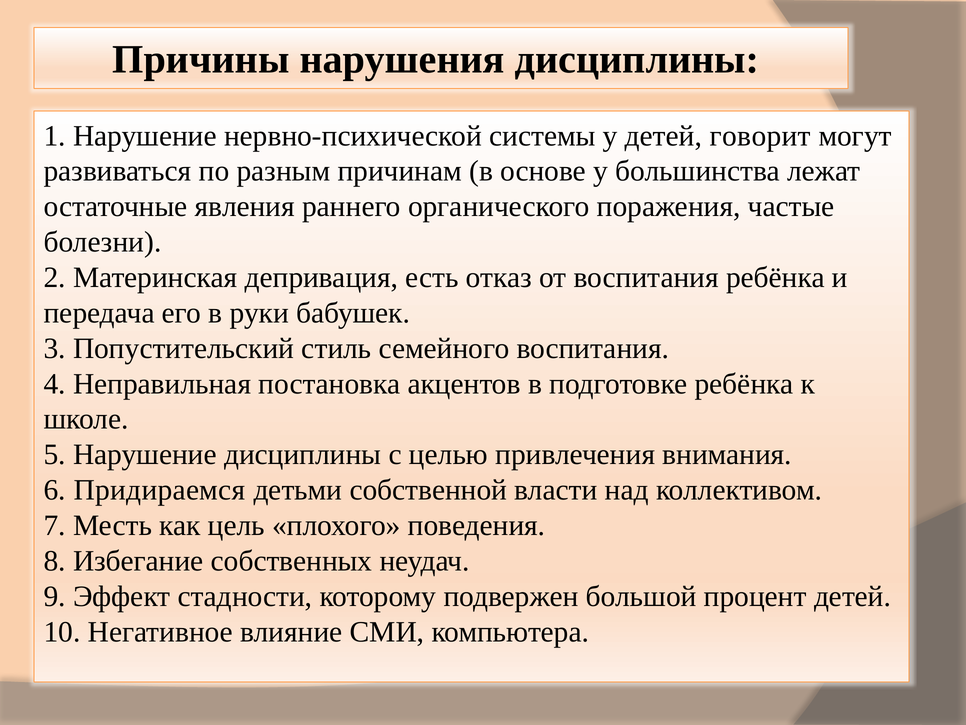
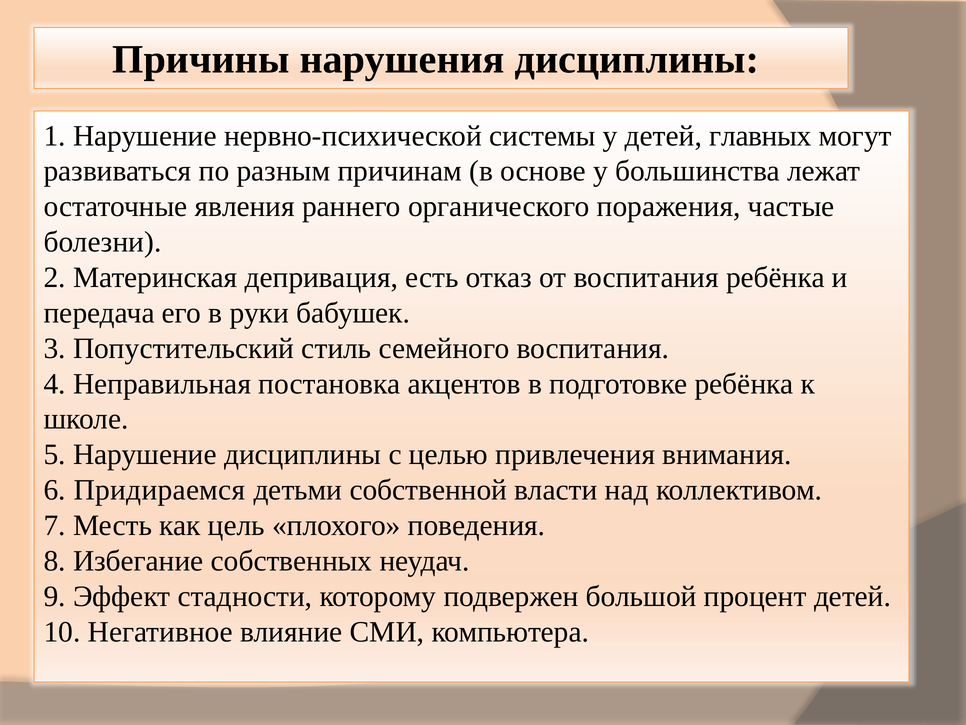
говорит: говорит -> главных (761, 136)
